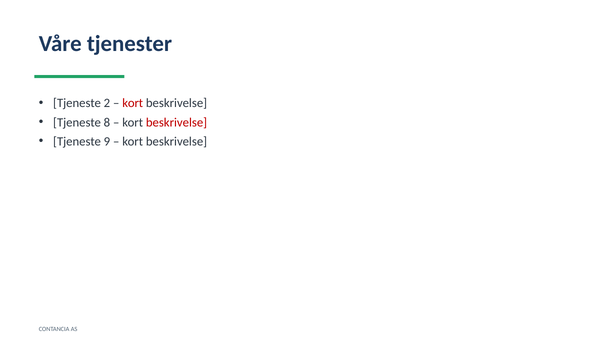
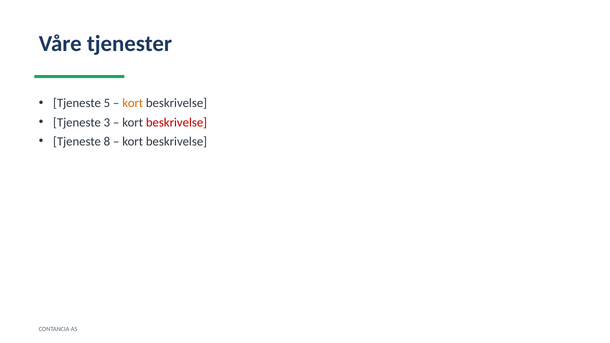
2: 2 -> 5 (107, 103)
kort colour: red -> orange (133, 103)
8: 8 -> 3 (107, 122)
9: 9 -> 8 (107, 141)
